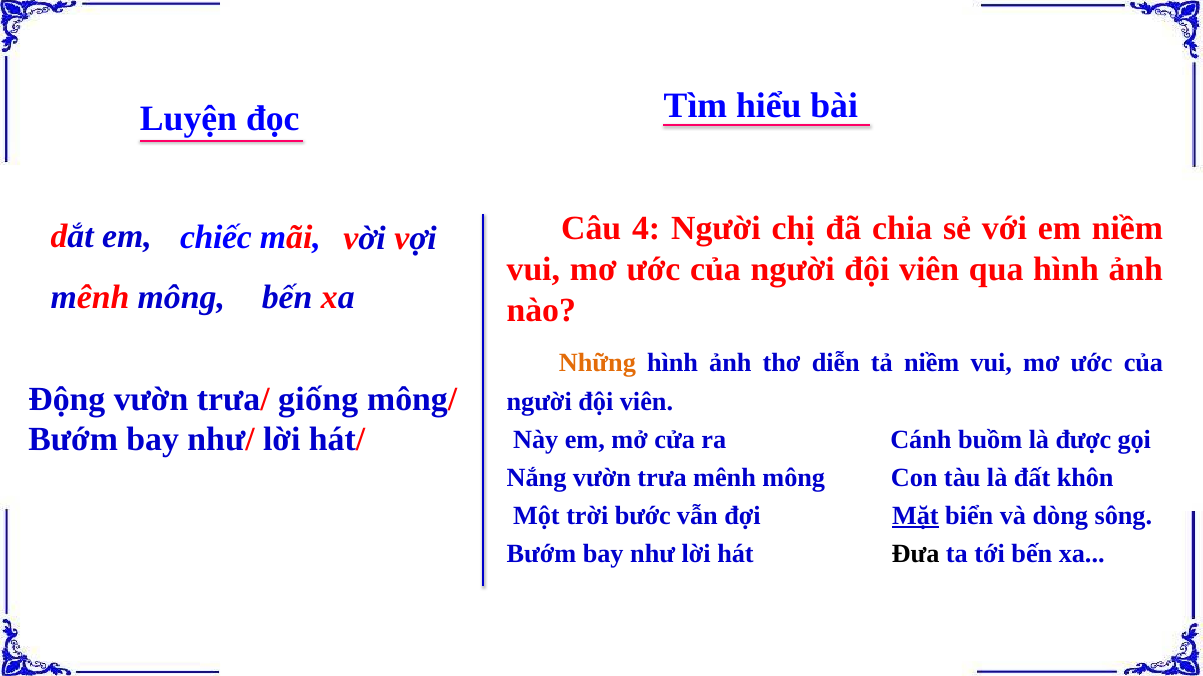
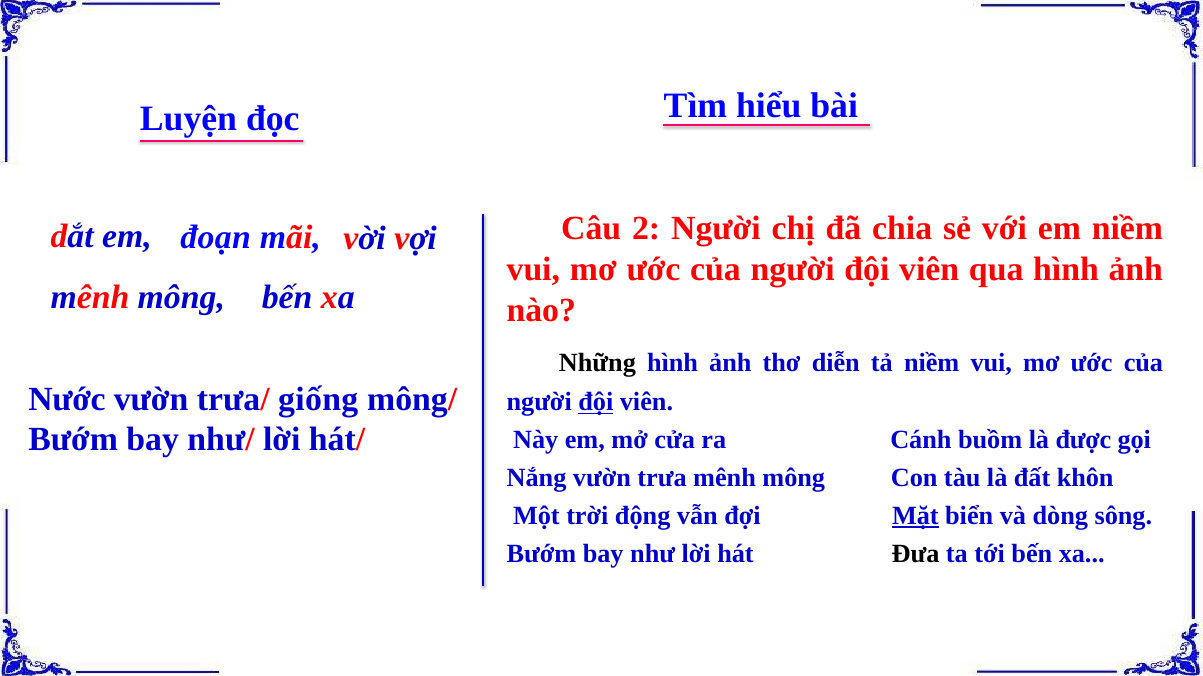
4: 4 -> 2 (646, 229)
chiếc: chiếc -> đoạn (216, 238)
Những colour: orange -> black (597, 363)
Động: Động -> Nước (67, 399)
đội underline: none -> present (596, 402)
bước: bước -> động (643, 516)
